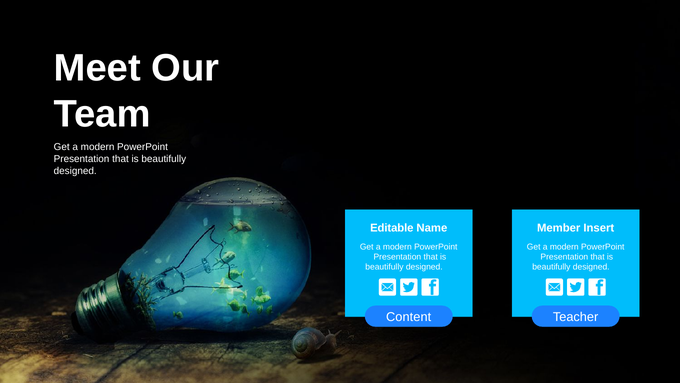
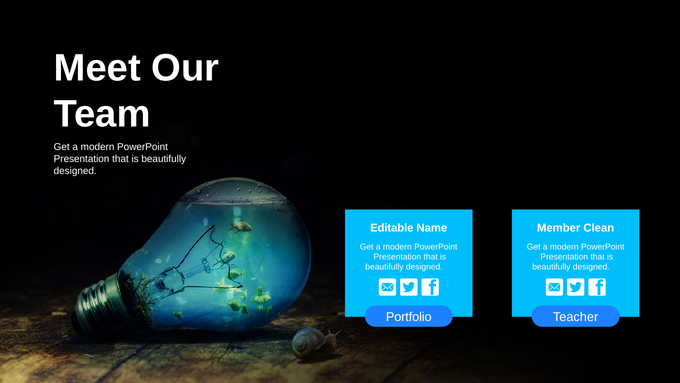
Insert: Insert -> Clean (599, 228)
Content: Content -> Portfolio (409, 317)
